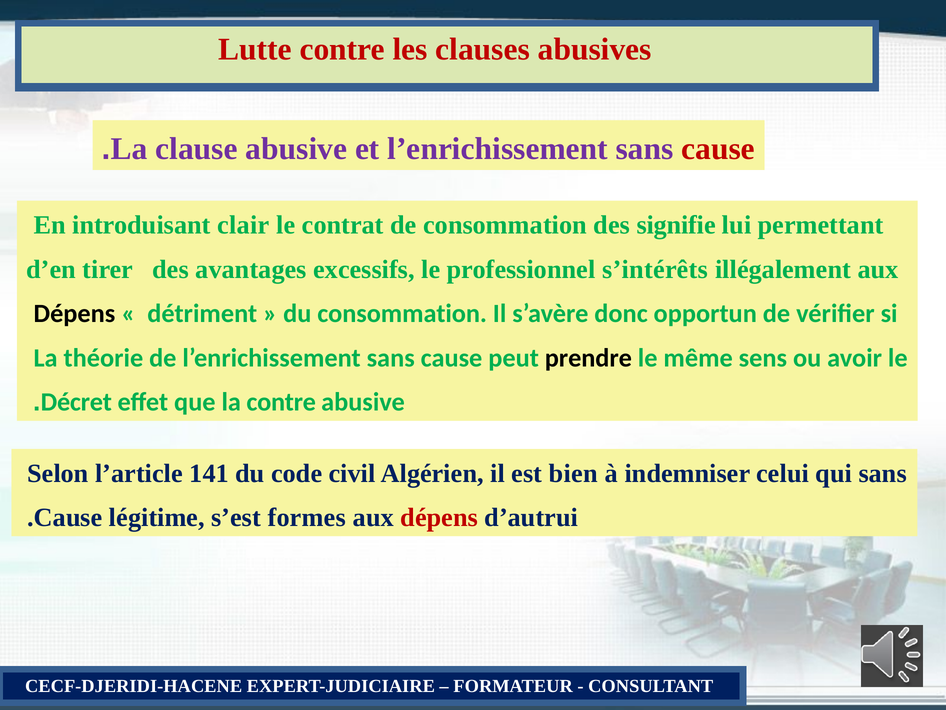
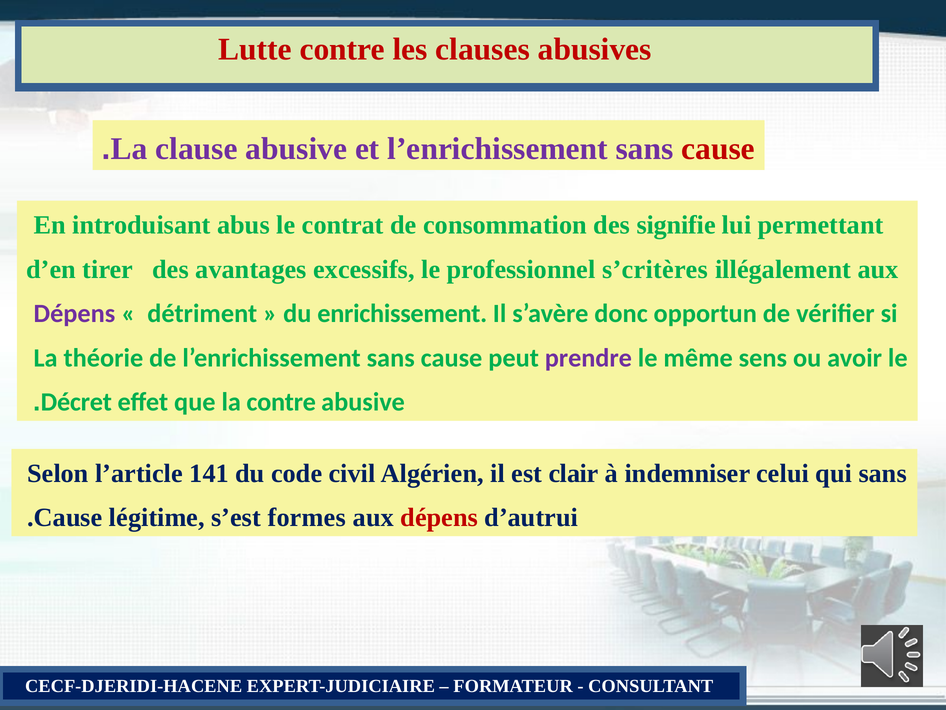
clair: clair -> abus (244, 225)
s’intérêts: s’intérêts -> s’critères (655, 269)
Dépens colour: black -> purple (74, 313)
du consommation: consommation -> enrichissement (402, 313)
prendre colour: black -> purple (588, 358)
bien: bien -> clair (574, 473)
